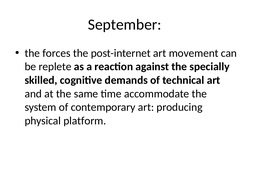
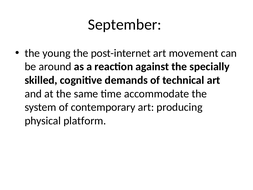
forces: forces -> young (56, 53)
replete: replete -> around (55, 67)
